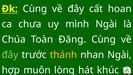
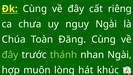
hoan: hoan -> riêng (120, 9)
mình: mình -> nguy (77, 24)
thánh colour: yellow -> light green (64, 55)
